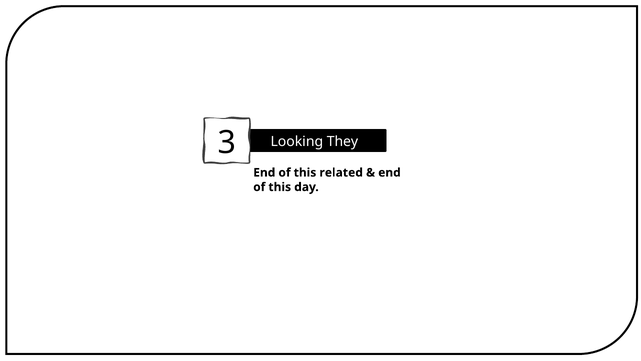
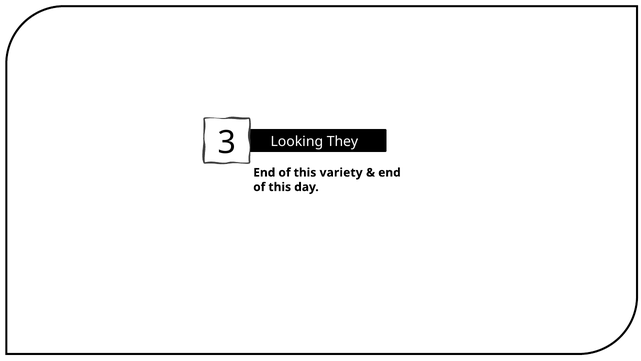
related: related -> variety (341, 172)
